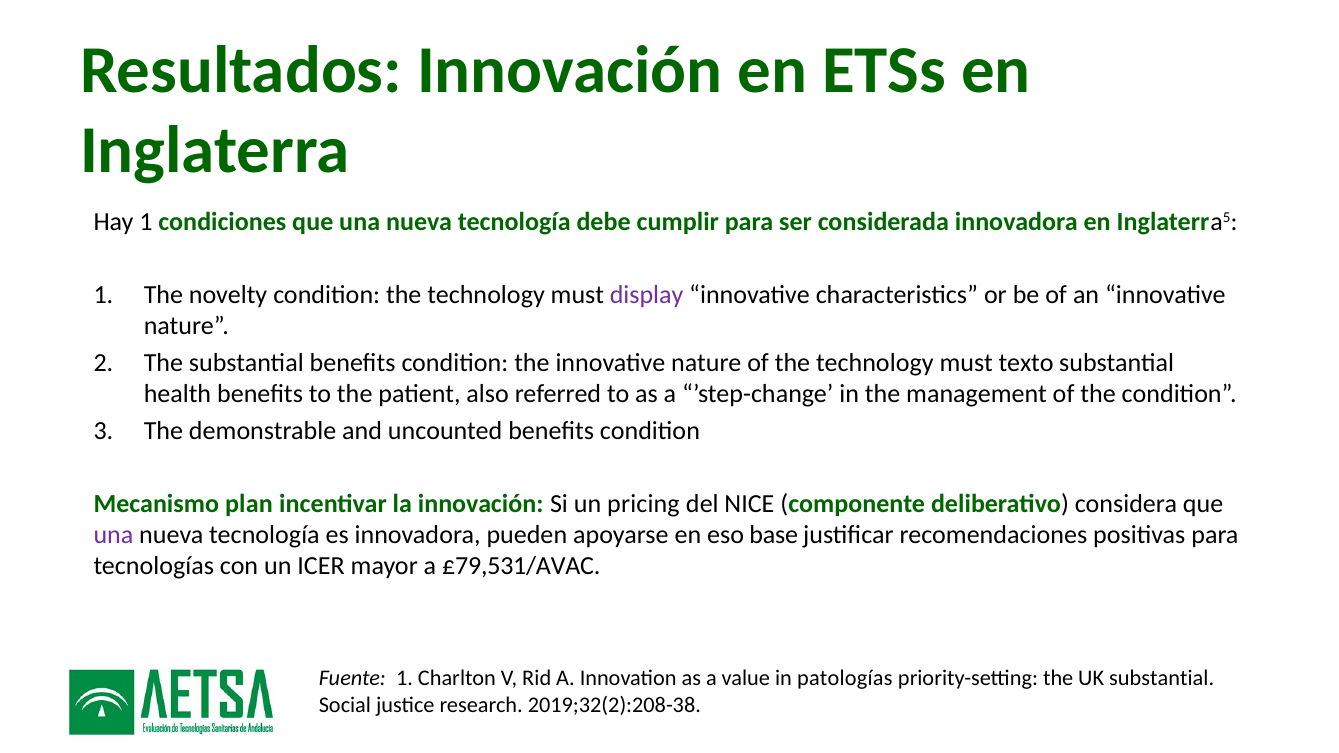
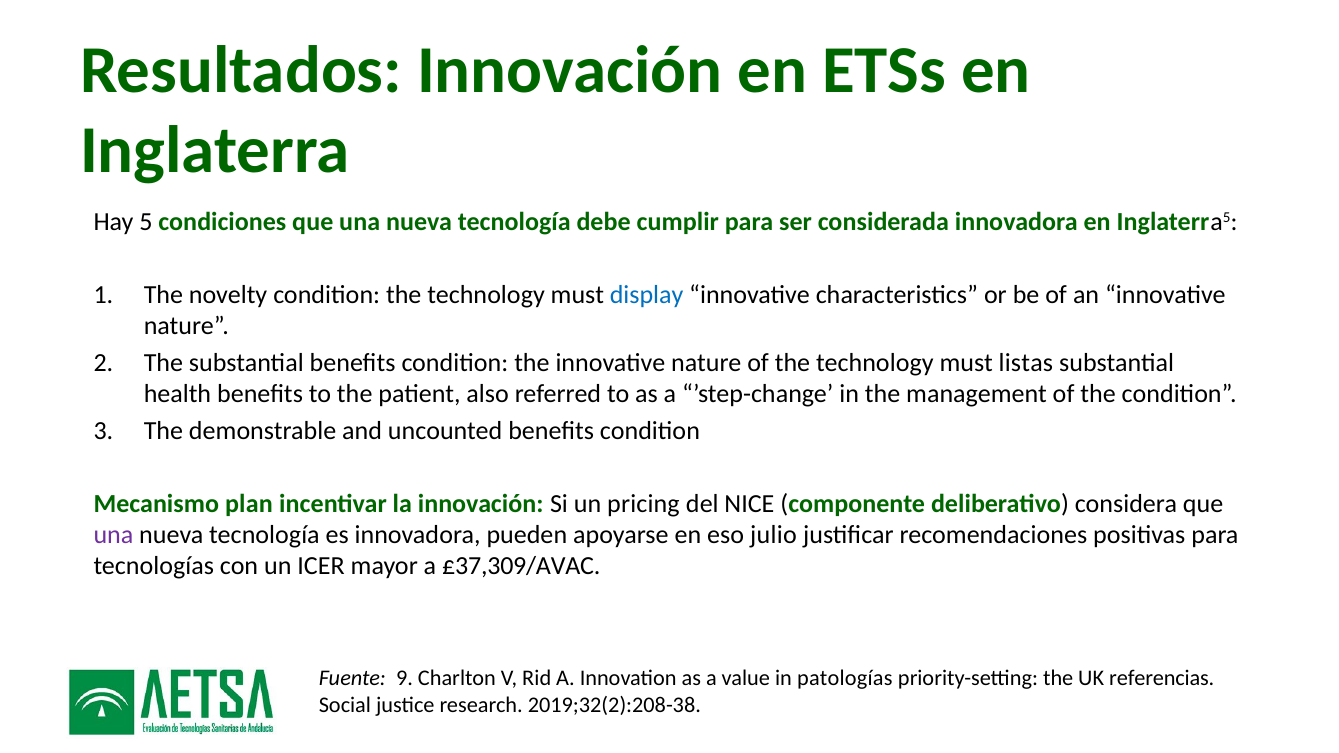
Hay 1: 1 -> 5 (146, 222)
display colour: purple -> blue (647, 295)
texto: texto -> listas (1026, 363)
base: base -> julio (773, 535)
£79,531/AVAC: £79,531/AVAC -> £37,309/AVAC (521, 566)
Fuente 1: 1 -> 9 (405, 678)
UK substantial: substantial -> referencias (1162, 678)
